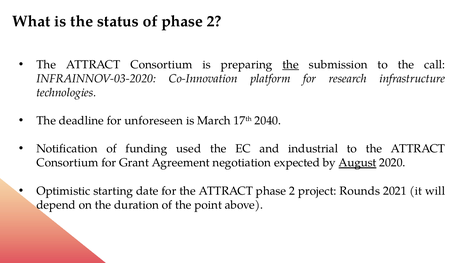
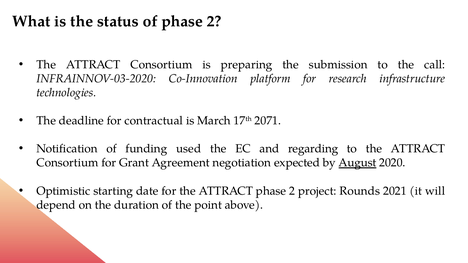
the underline: present -> none (291, 65)
unforeseen: unforeseen -> contractual (154, 121)
2040: 2040 -> 2071 (268, 121)
industrial: industrial -> regarding (313, 149)
